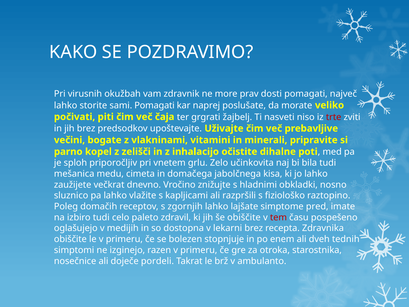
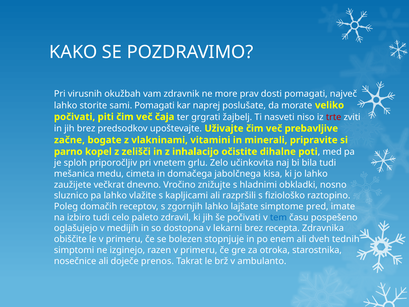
večini: večini -> začne (69, 140)
še obiščite: obiščite -> počivati (244, 217)
tem colour: red -> blue (278, 217)
pordeli: pordeli -> prenos (157, 261)
